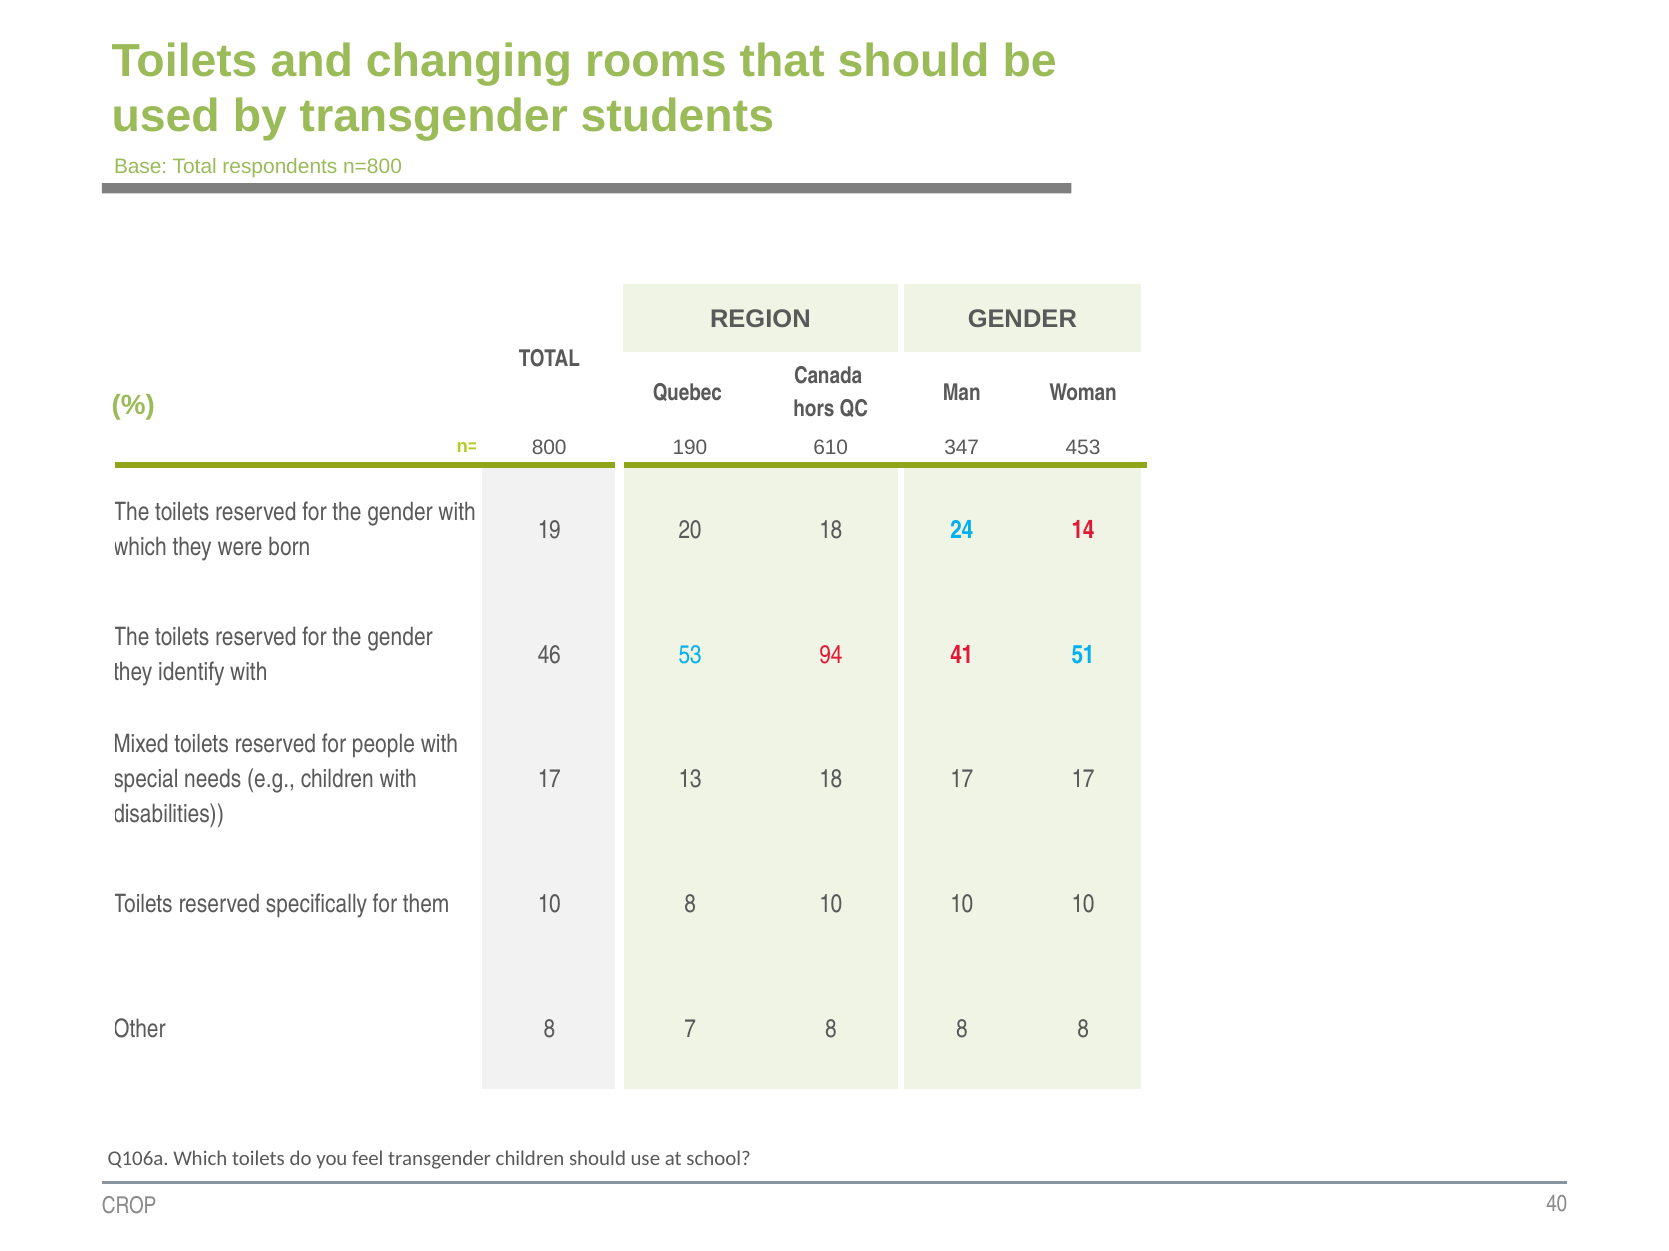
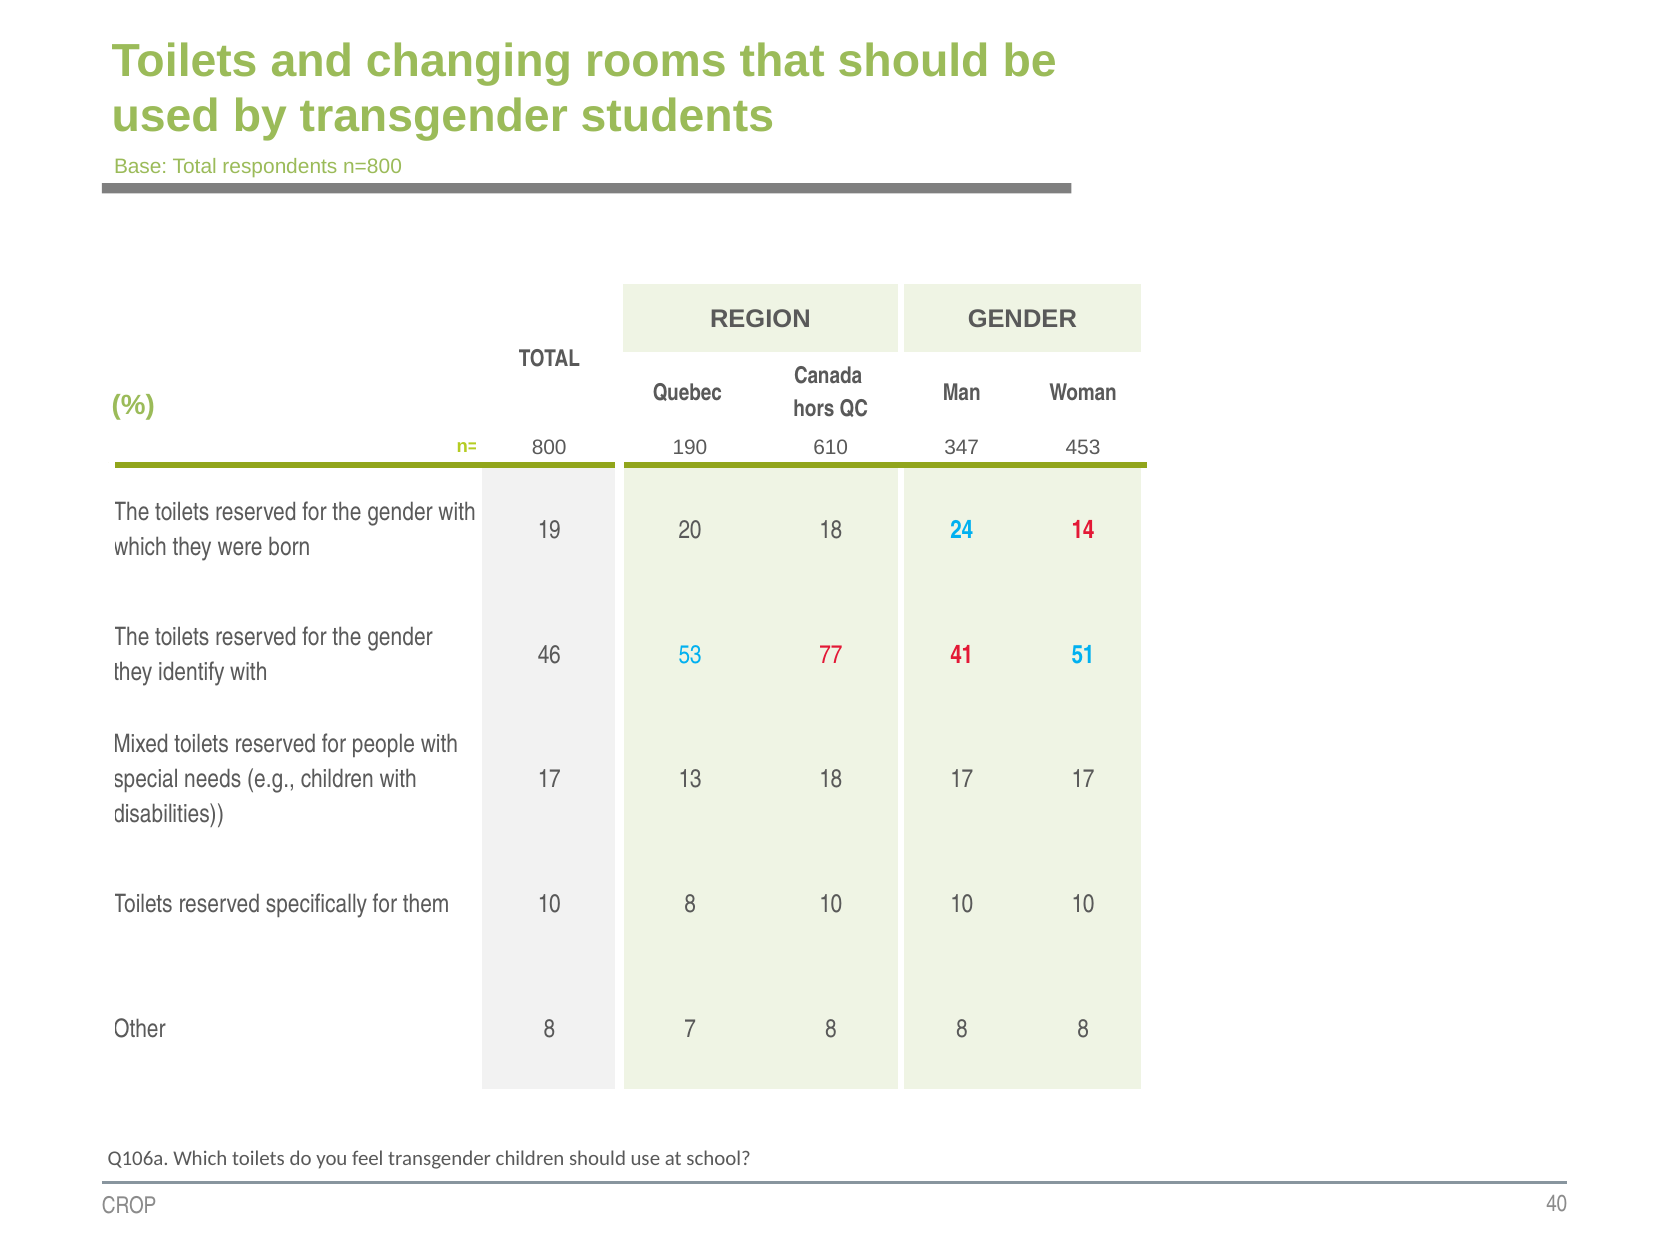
94: 94 -> 77 (831, 655)
